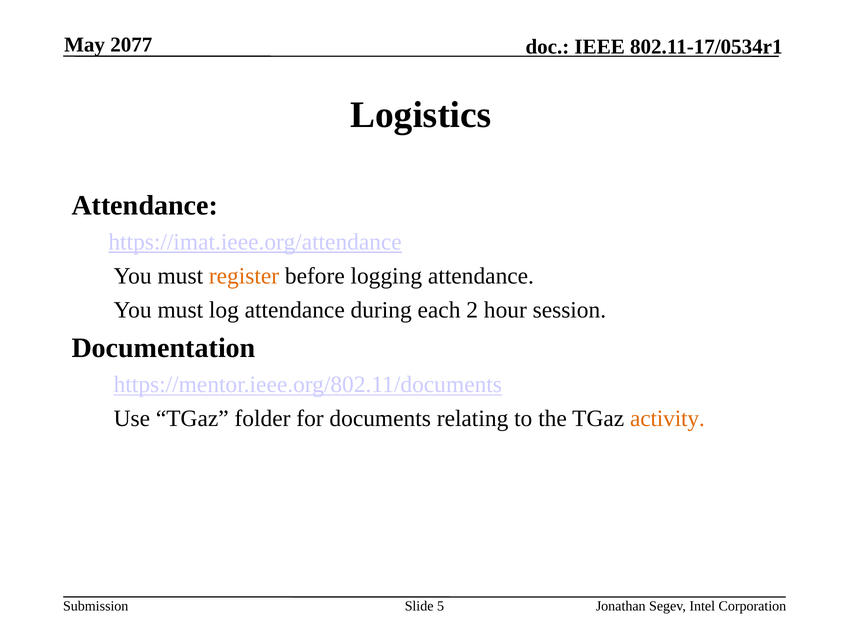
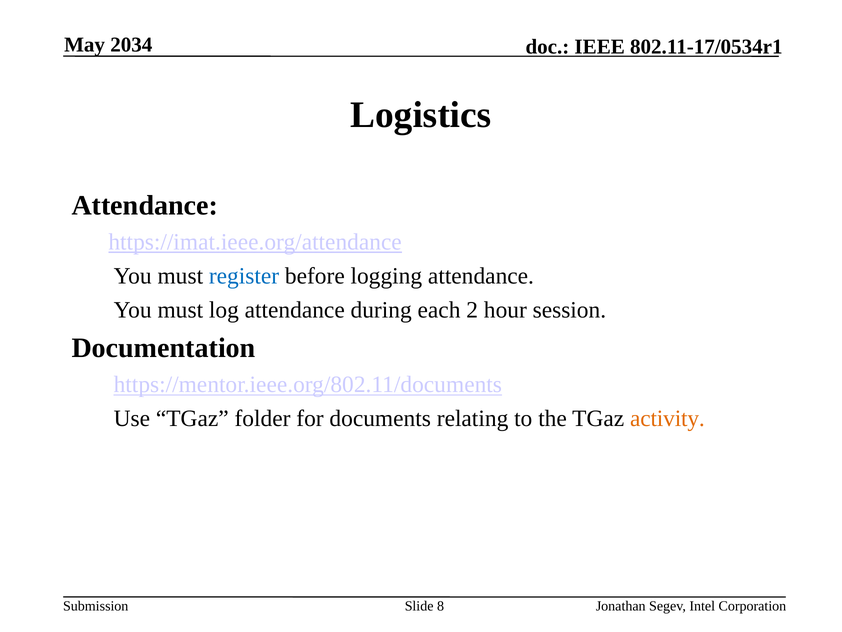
2077: 2077 -> 2034 (131, 45)
register colour: orange -> blue (244, 276)
5: 5 -> 8 (441, 606)
